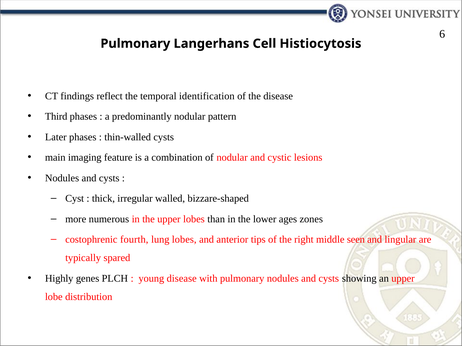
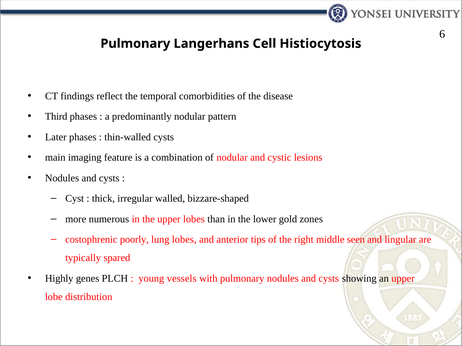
identification: identification -> comorbidities (207, 96)
ages: ages -> gold (288, 219)
fourth: fourth -> poorly (134, 240)
young disease: disease -> vessels (182, 279)
